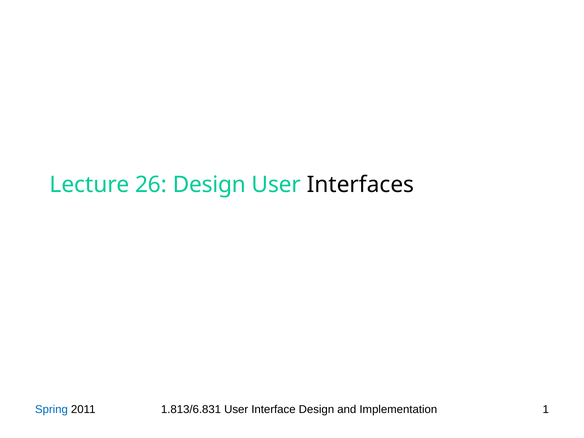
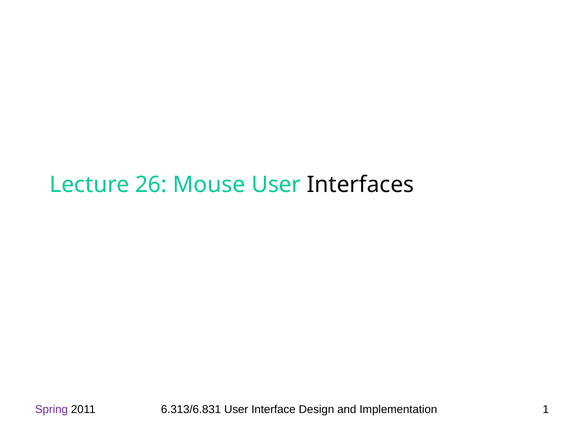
26 Design: Design -> Mouse (209, 185)
Spring colour: blue -> purple (51, 409)
1.813/6.831: 1.813/6.831 -> 6.313/6.831 (191, 409)
